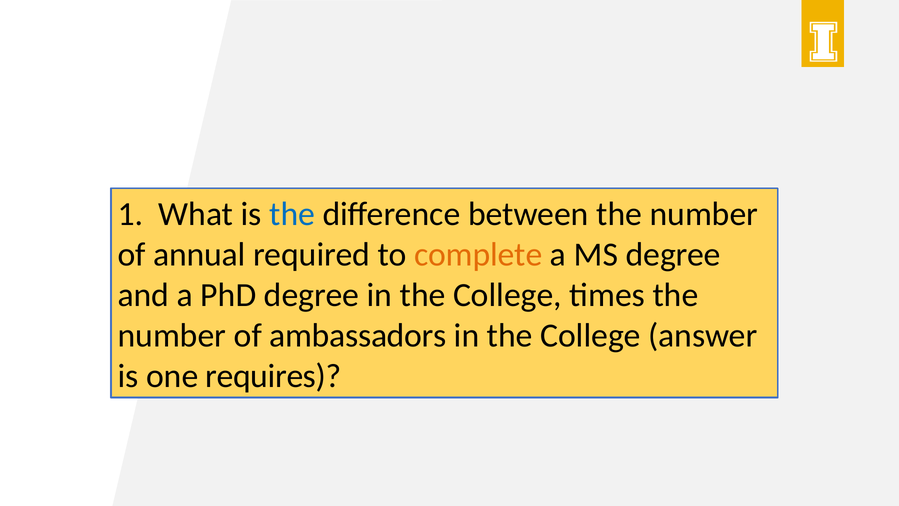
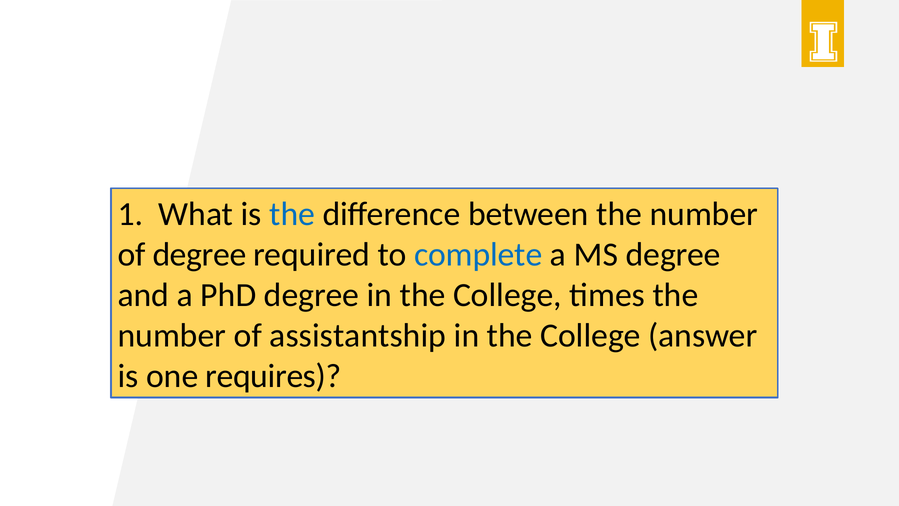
of annual: annual -> degree (200, 255)
complete colour: orange -> blue (478, 255)
ambassadors: ambassadors -> assistantship (358, 335)
